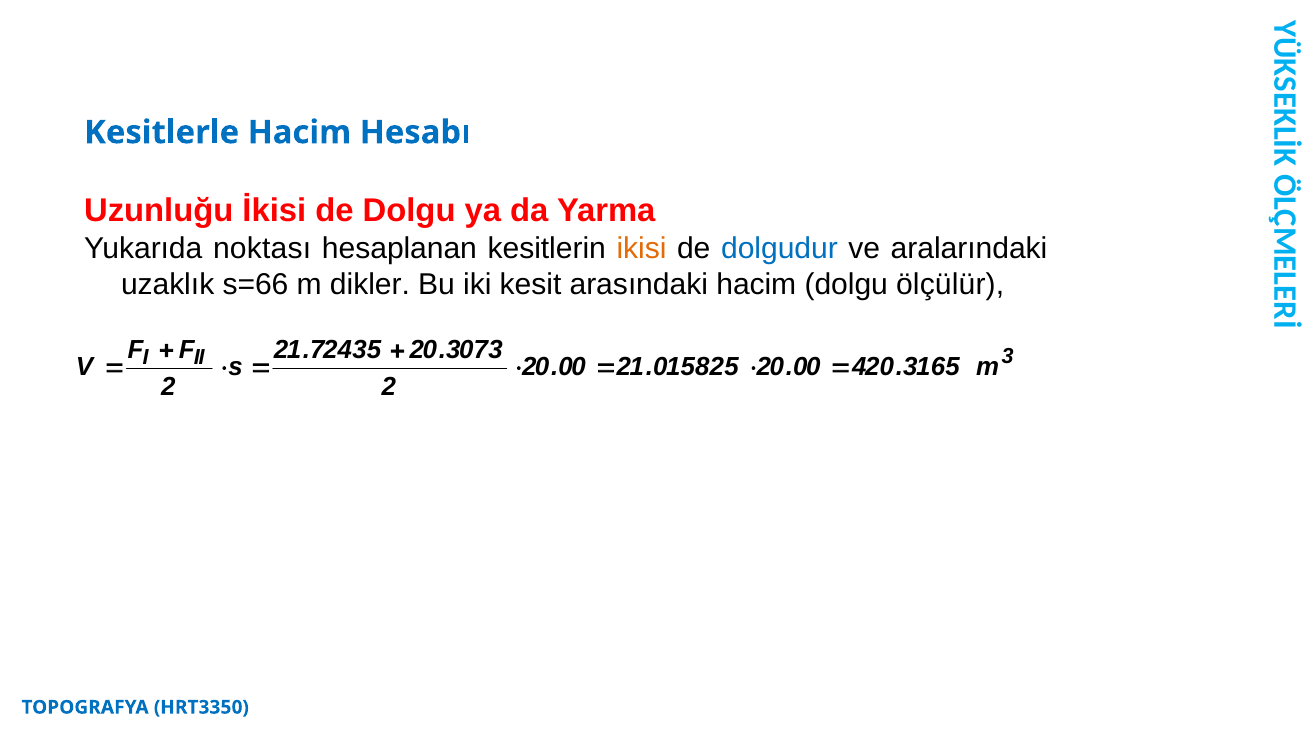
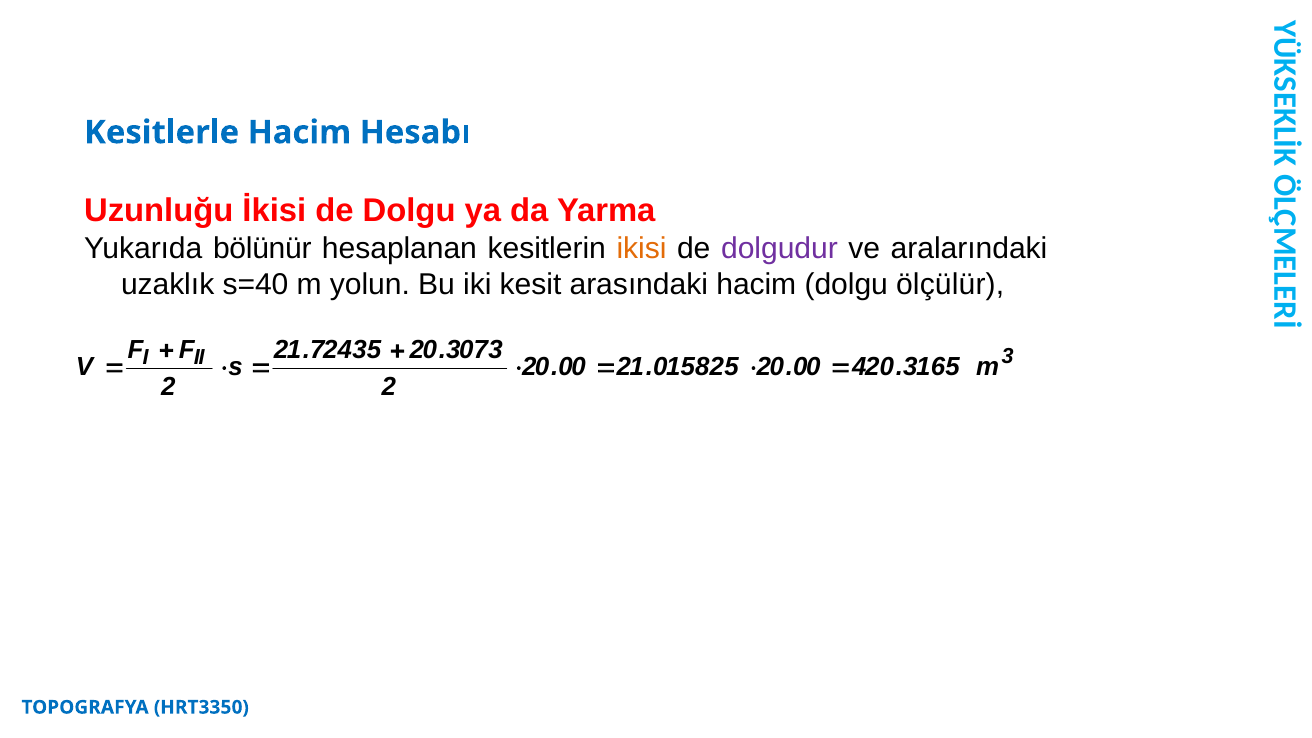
noktası: noktası -> bölünür (262, 249)
dolgudur colour: blue -> purple (779, 249)
s=66: s=66 -> s=40 (255, 285)
dikler: dikler -> yolun (370, 285)
